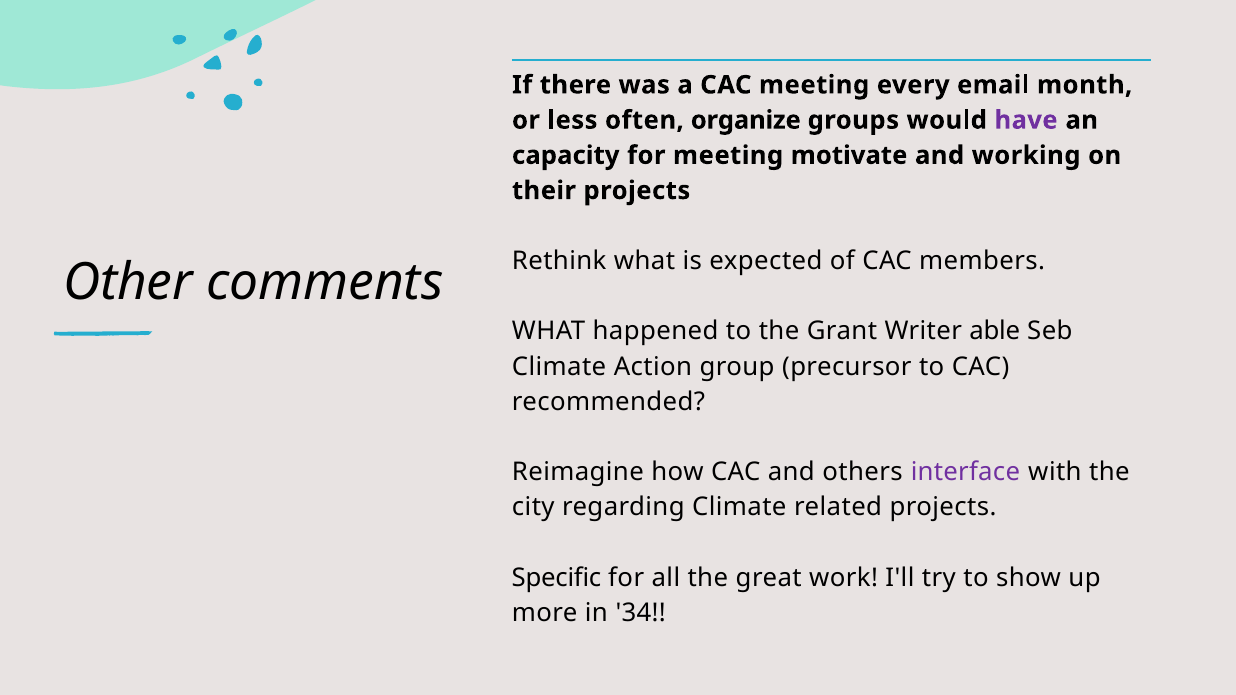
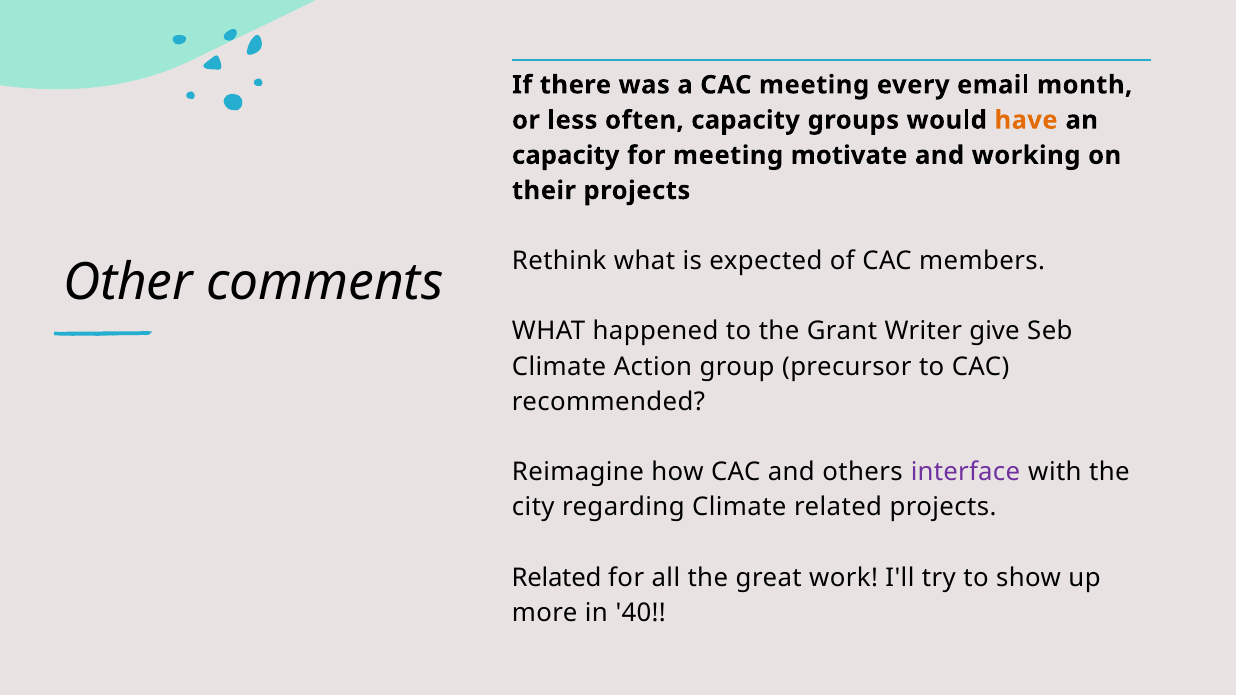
often organize: organize -> capacity (746, 120)
have colour: purple -> orange (1026, 120)
able: able -> give (995, 332)
Specific: Specific -> Related (556, 578)
34: 34 -> 40 (641, 613)
